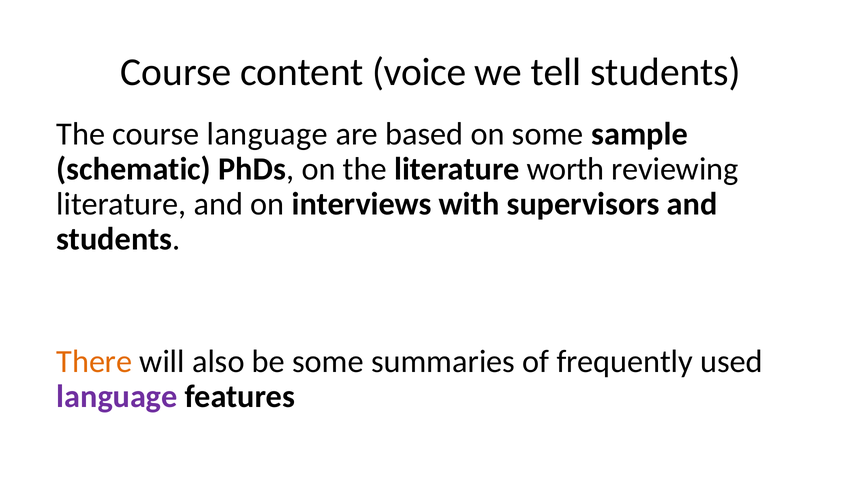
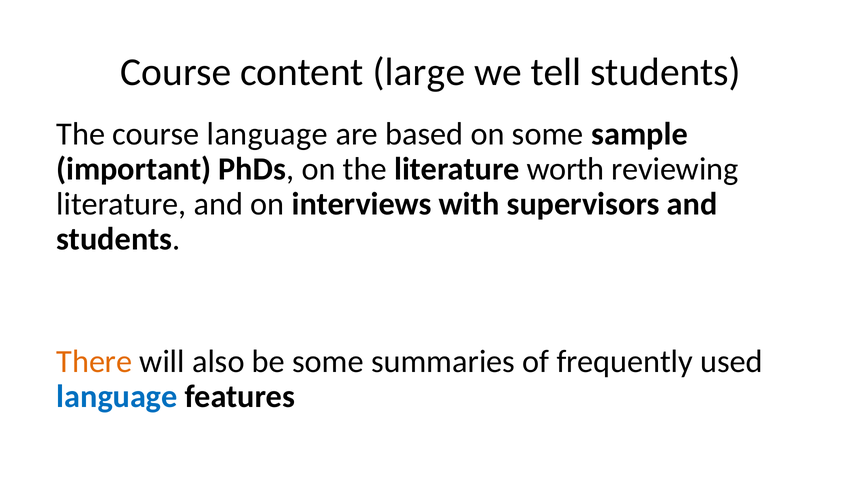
voice: voice -> large (419, 72)
schematic: schematic -> important (134, 169)
language colour: purple -> blue (117, 396)
